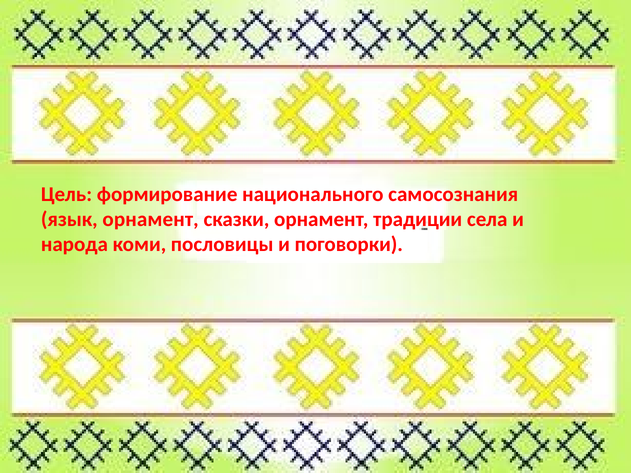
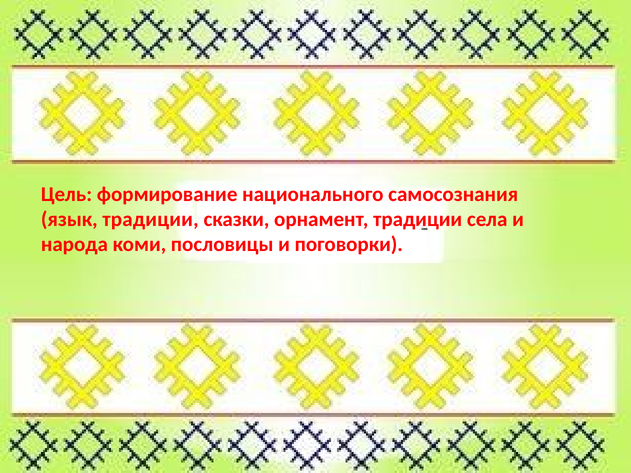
язык орнамент: орнамент -> традиции (150, 219)
